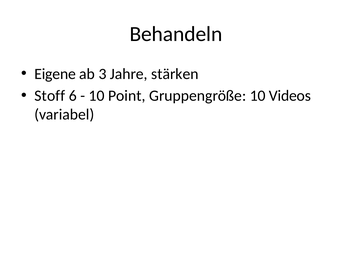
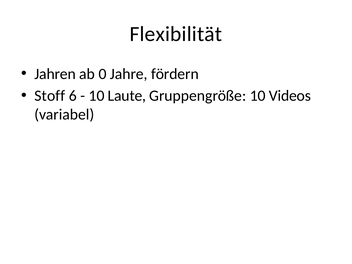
Behandeln: Behandeln -> Flexibilität (176, 34)
Eigene: Eigene -> Jahren (55, 74)
3: 3 -> 0 (102, 74)
stärken: stärken -> fördern (175, 74)
Point: Point -> Laute (127, 96)
